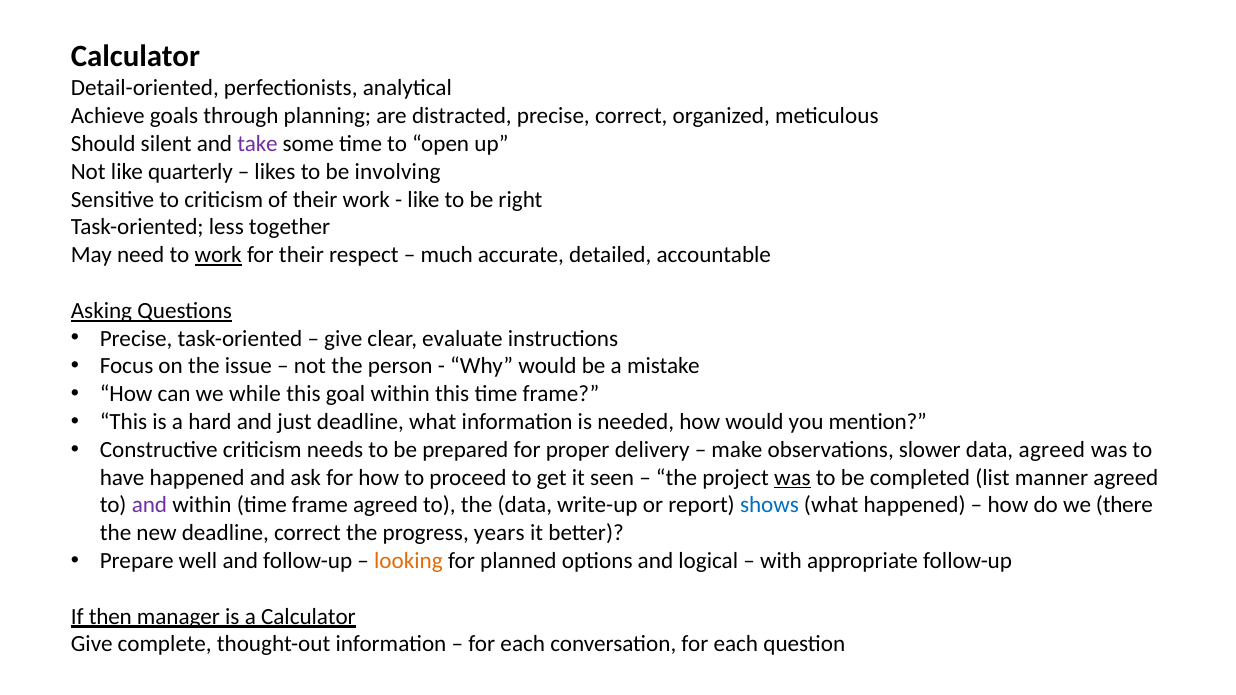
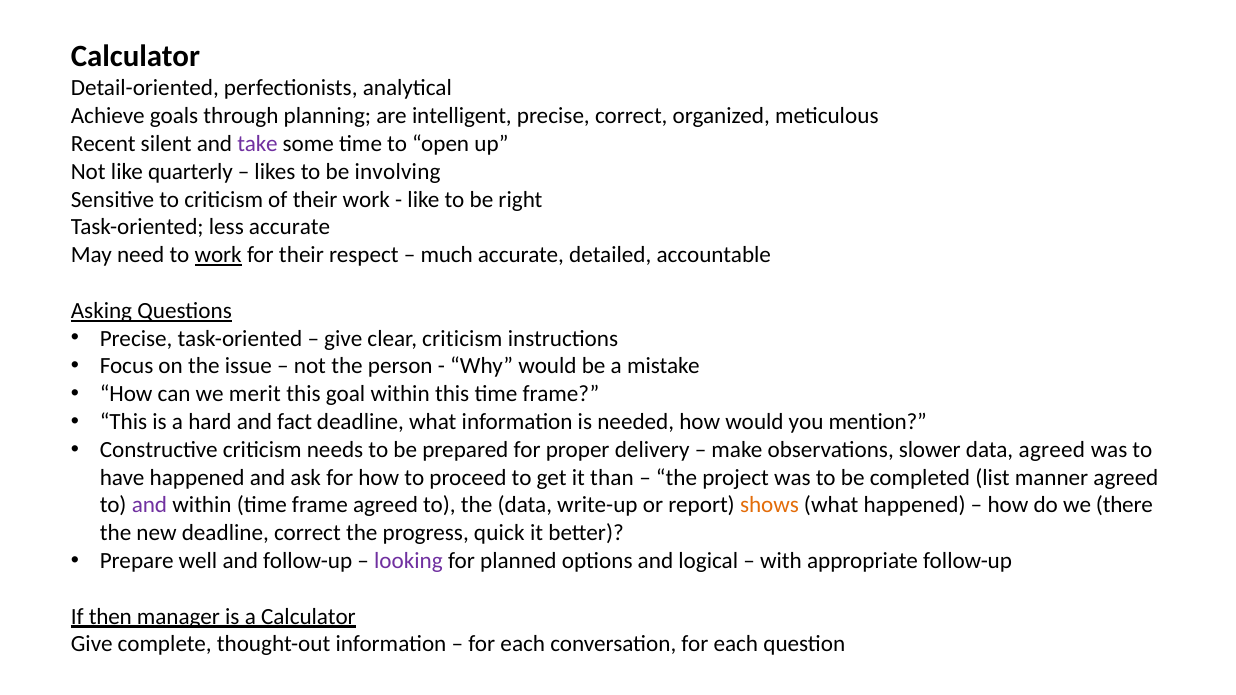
distracted: distracted -> intelligent (462, 116)
Should: Should -> Recent (103, 144)
less together: together -> accurate (290, 227)
clear evaluate: evaluate -> criticism (462, 339)
while: while -> merit (255, 394)
just: just -> fact (295, 422)
seen: seen -> than (612, 478)
was underline: present -> none (792, 478)
shows colour: blue -> orange (769, 506)
years: years -> quick (499, 533)
looking colour: orange -> purple (408, 561)
